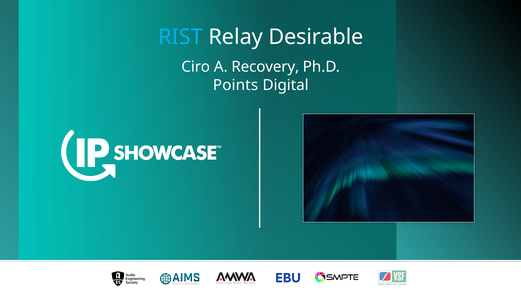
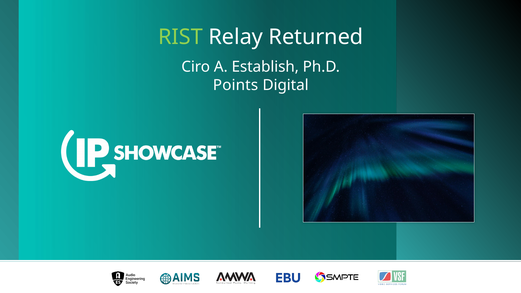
RIST colour: light blue -> light green (180, 37)
Desirable: Desirable -> Returned (316, 37)
Recovery: Recovery -> Establish (265, 67)
